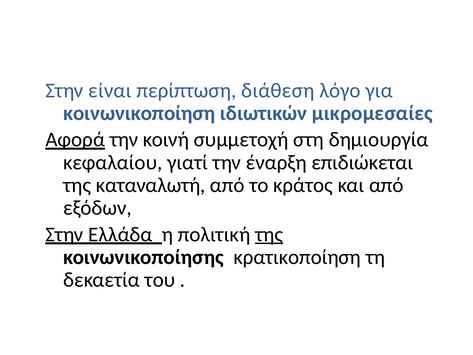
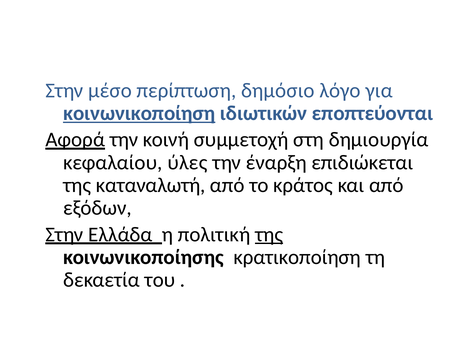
είναι: είναι -> μέσο (110, 90)
διάθεση: διάθεση -> δημόσιο (278, 90)
κοινωνικοποίηση underline: none -> present (139, 113)
μικρομεσαίες: μικρομεσαίες -> εποπτεύονται (372, 113)
γιατί: γιατί -> ύλες (187, 162)
